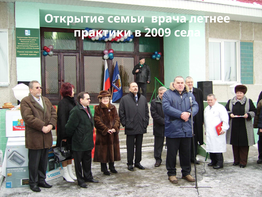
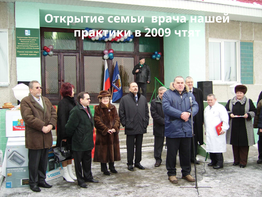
летнее: летнее -> нашей (210, 19)
села: села -> чтят (187, 33)
